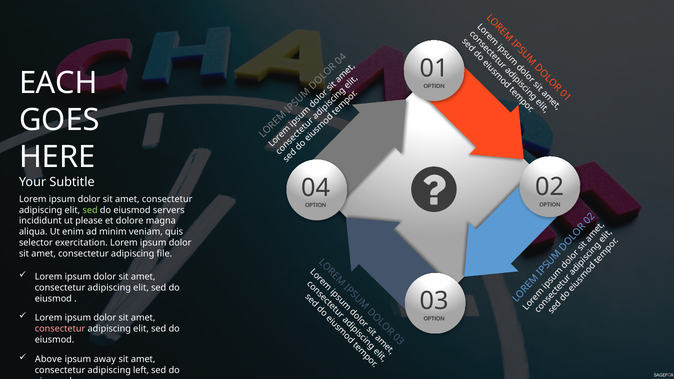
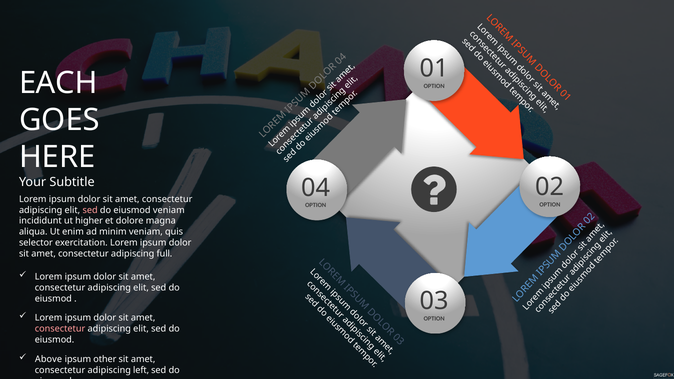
sed colour: light green -> pink (90, 210)
eiusmod servers: servers -> veniam (169, 210)
please: please -> higher (89, 221)
file: file -> full (164, 254)
away: away -> other (105, 359)
